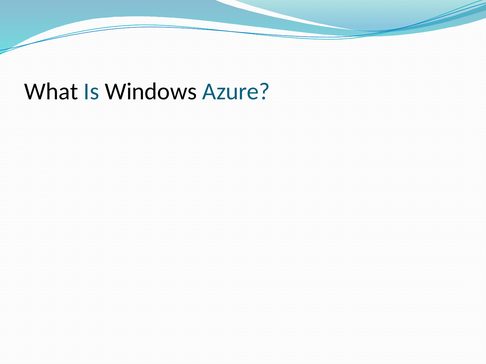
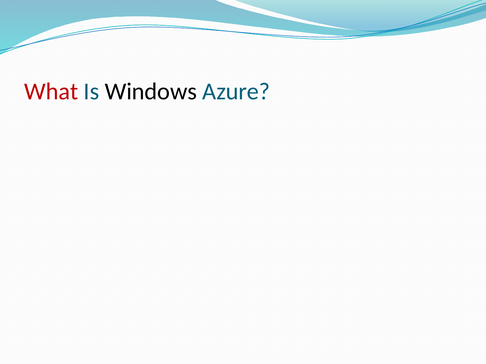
What colour: black -> red (51, 92)
